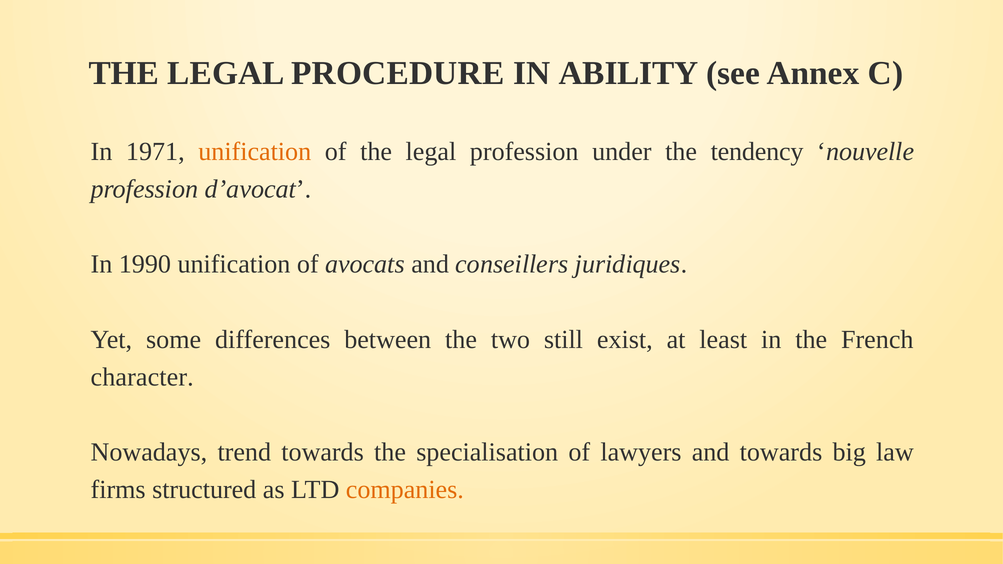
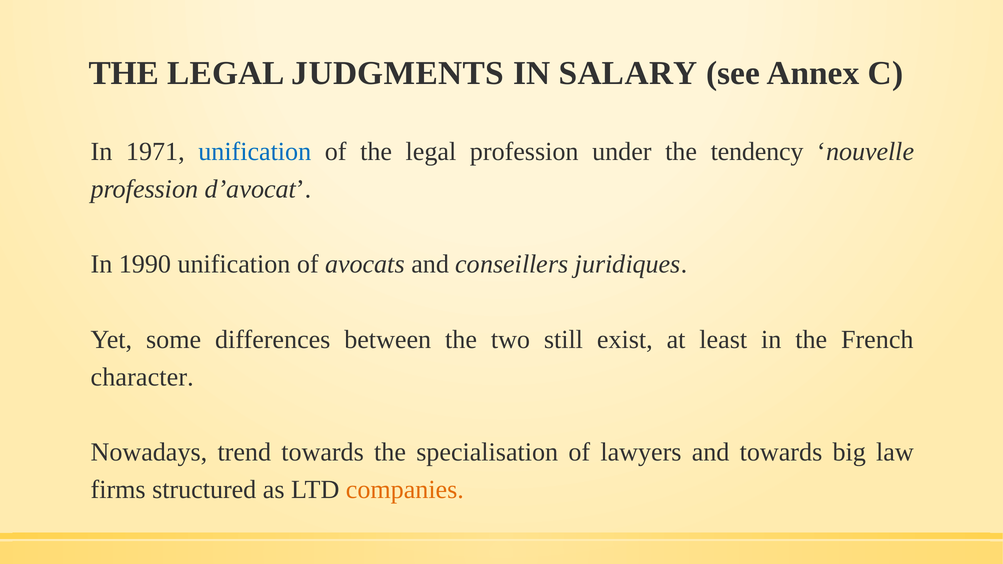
PROCEDURE: PROCEDURE -> JUDGMENTS (398, 73)
ABILITY: ABILITY -> SALARY (628, 73)
unification colour: orange -> blue (255, 152)
